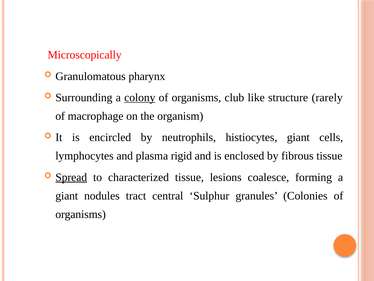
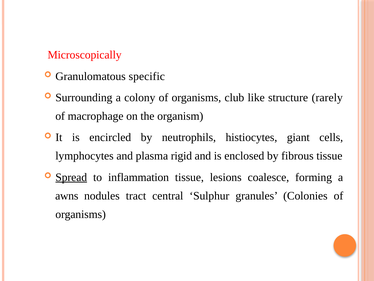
pharynx: pharynx -> specific (147, 76)
colony underline: present -> none (140, 97)
characterized: characterized -> inflammation (139, 177)
giant: giant -> awns (67, 195)
